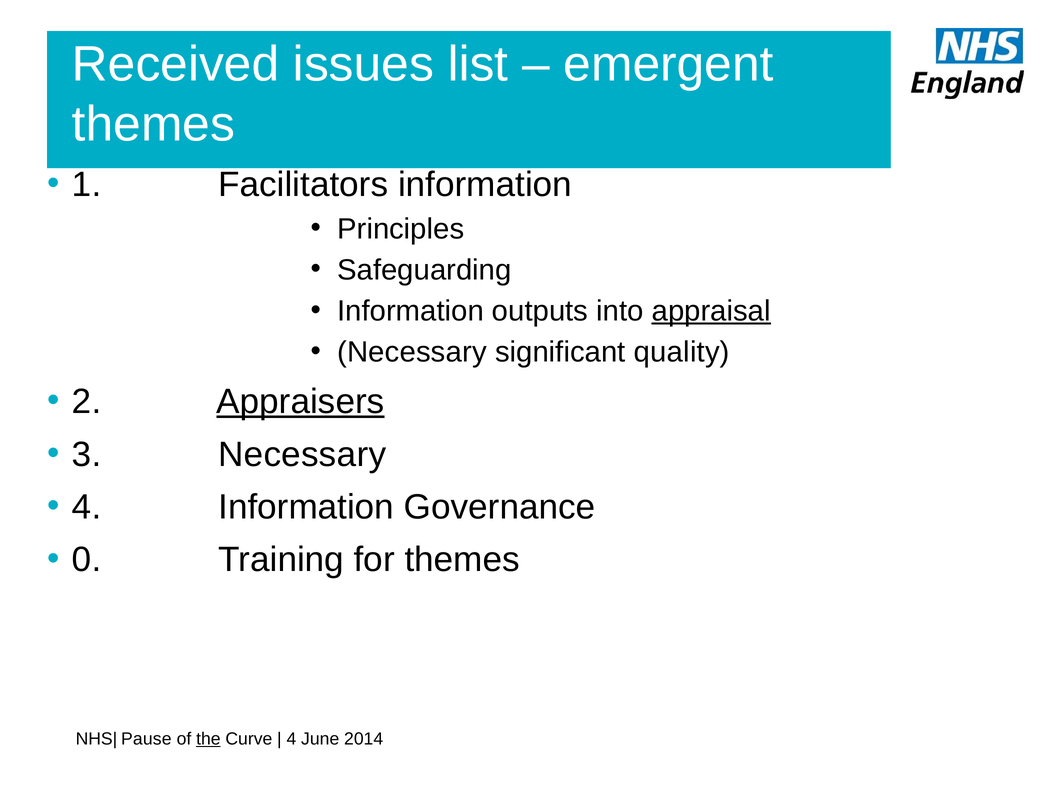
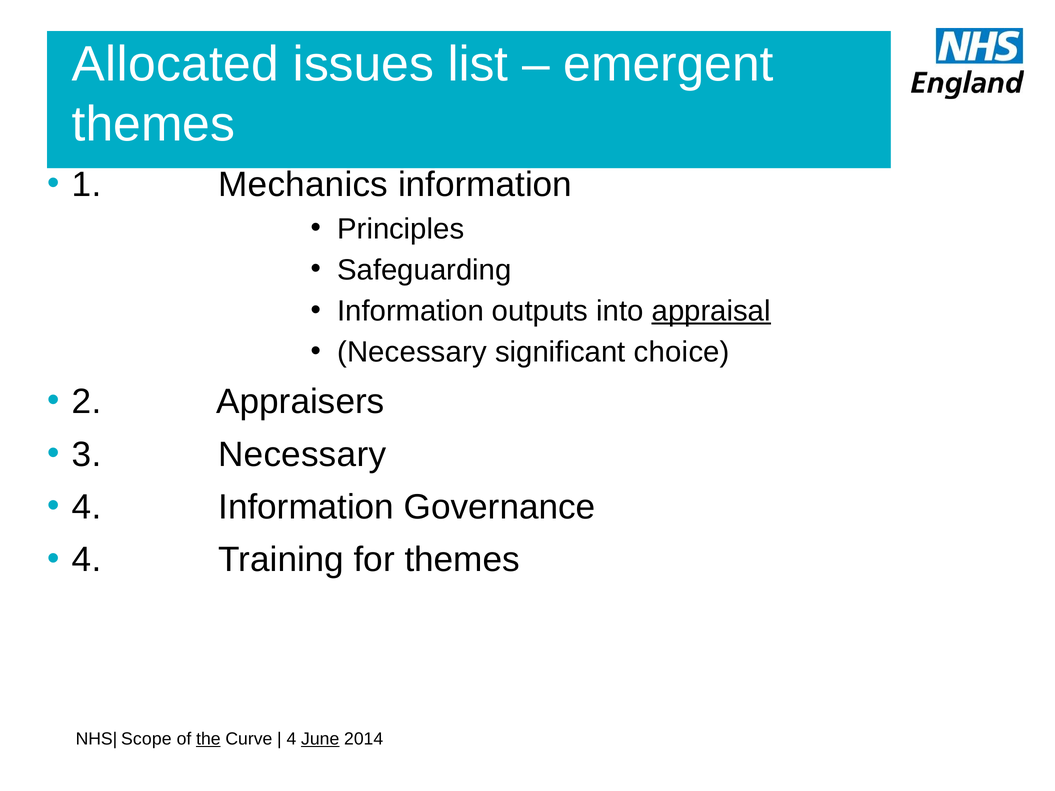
Received: Received -> Allocated (175, 64)
Facilitators: Facilitators -> Mechanics (303, 185)
quality: quality -> choice (682, 352)
Appraisers underline: present -> none (300, 402)
0: 0 -> 4 (87, 560)
Pause: Pause -> Scope (146, 739)
June underline: none -> present (320, 739)
